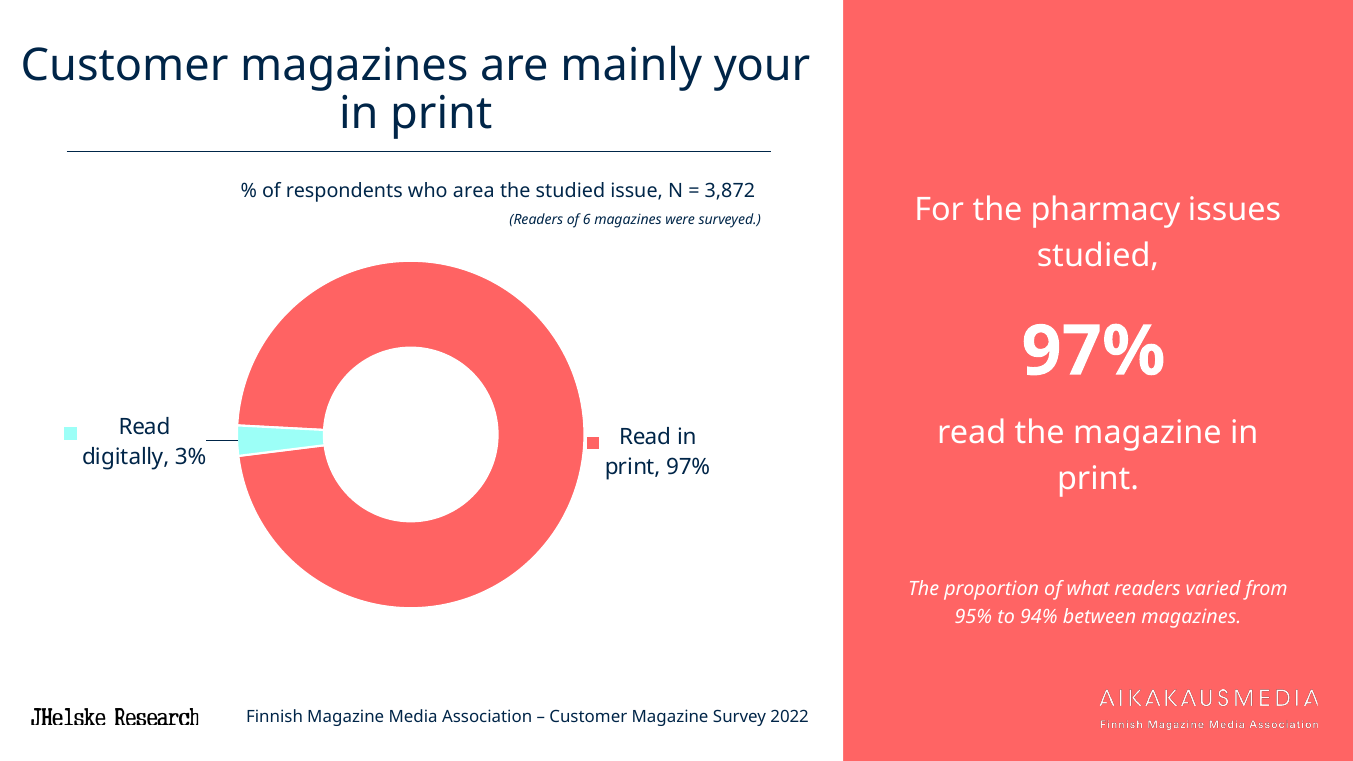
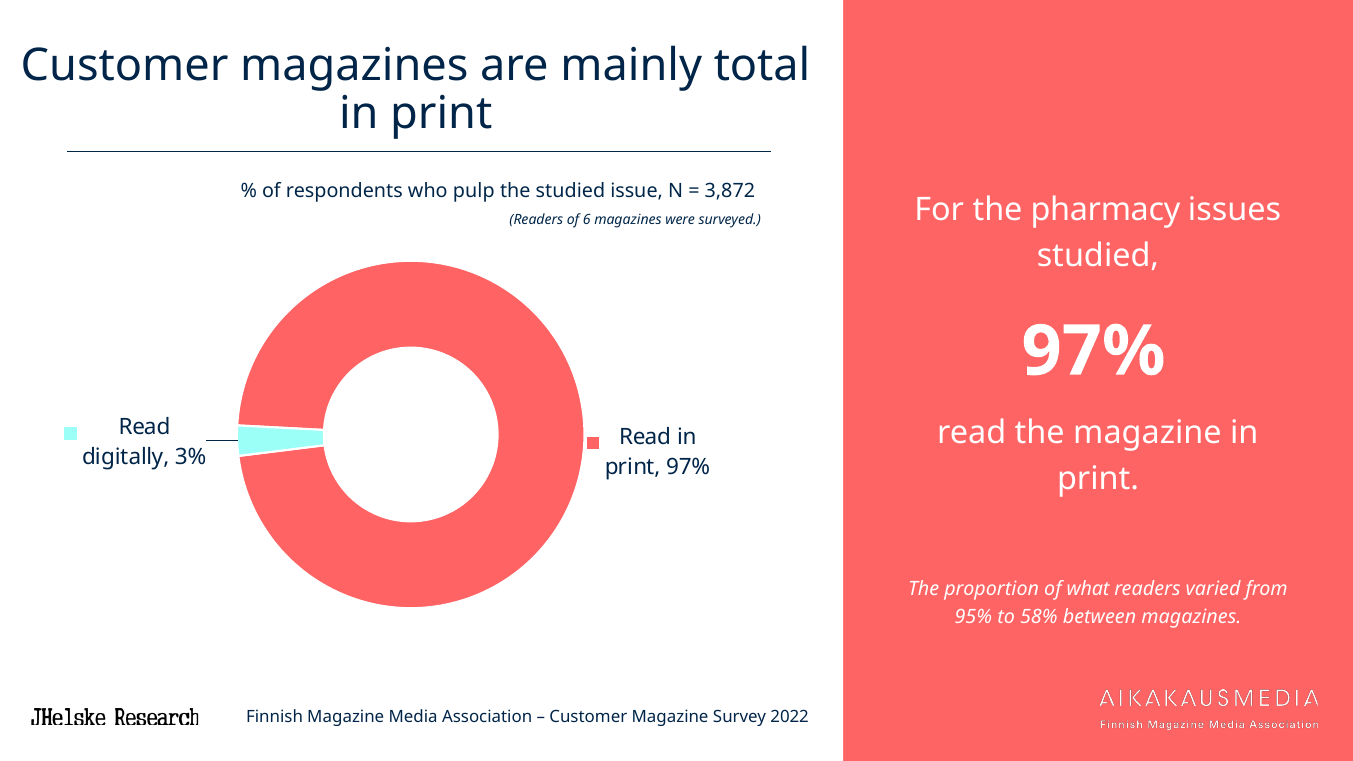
your: your -> total (762, 65)
area: area -> pulp (474, 191)
94%: 94% -> 58% (1039, 617)
